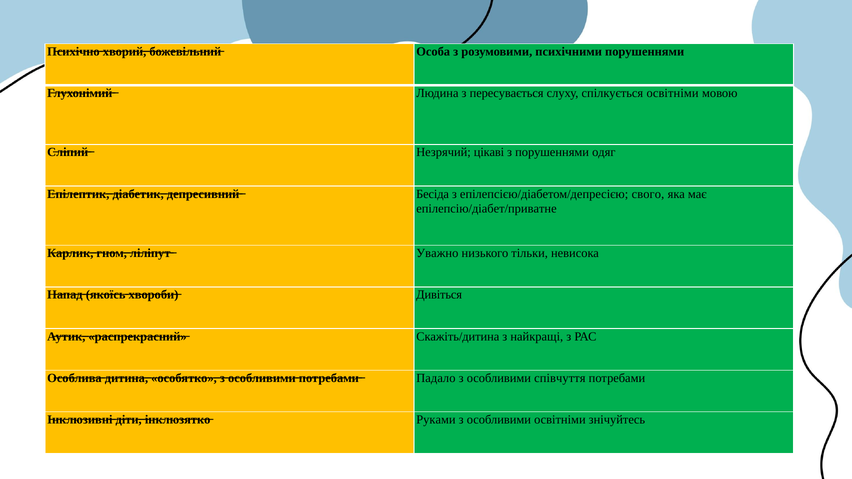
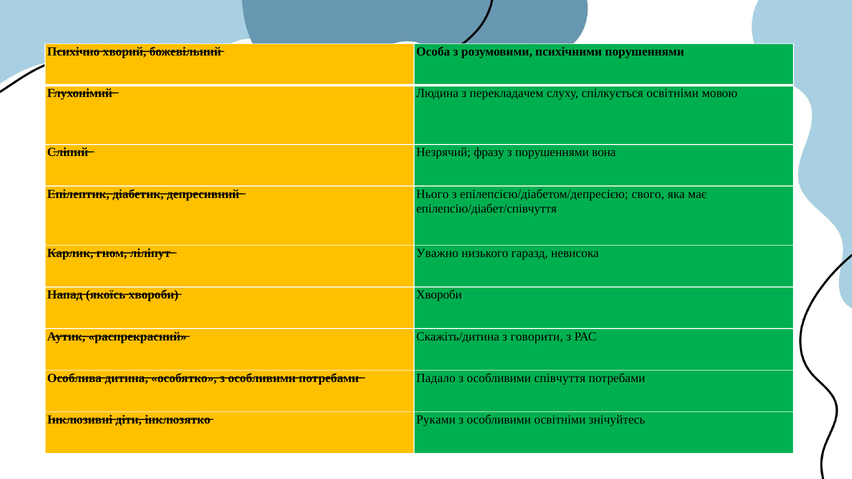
пересувається: пересувається -> перекладачем (507, 93)
цікаві: цікаві -> фразу (489, 152)
одяг: одяг -> вона (604, 152)
Бесіда: Бесіда -> Нього (433, 194)
епілепсію/діабет/приватне: епілепсію/діабет/приватне -> епілепсію/діабет/співчуття (486, 209)
тільки: тільки -> гаразд (530, 253)
Дивіться: Дивіться -> Хвороби (439, 295)
найкращі: найкращі -> говорити (537, 337)
